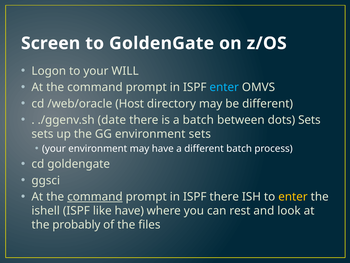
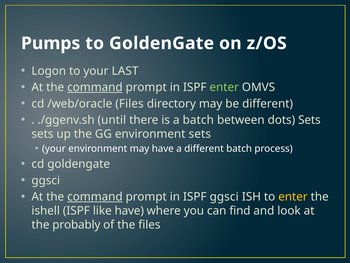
Screen: Screen -> Pumps (51, 43)
WILL: WILL -> LAST (125, 71)
command underline: none -> present (95, 87)
enter colour: light blue -> light green (224, 87)
/web/oracle Host: Host -> Files (130, 103)
date: date -> until (112, 120)
ISPF there: there -> ggsci (224, 196)
rest: rest -> find (240, 210)
